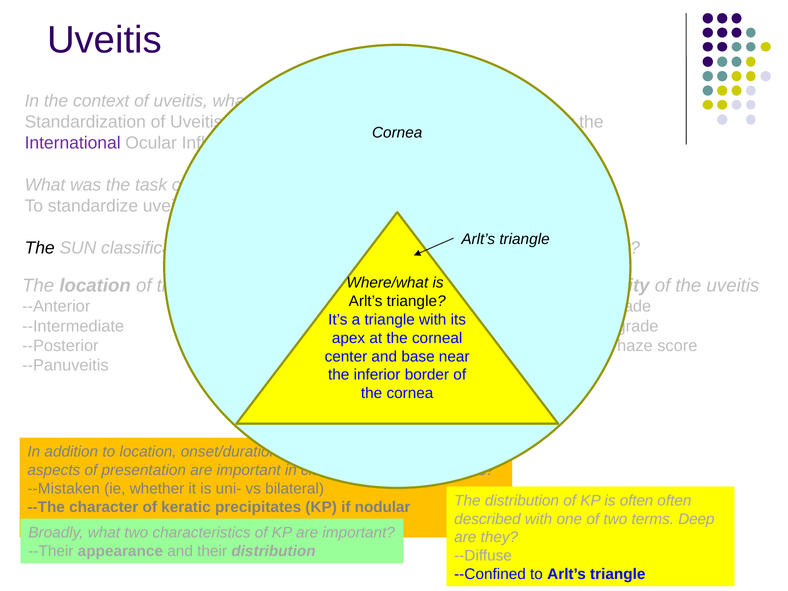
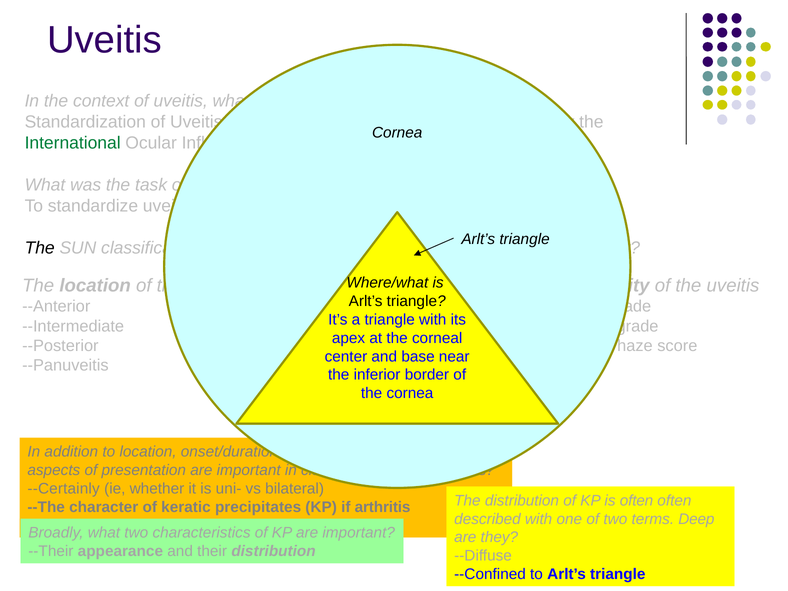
International colour: purple -> green (73, 143)
--Mistaken: --Mistaken -> --Certainly (64, 489)
nodular: nodular -> arthritis (383, 507)
